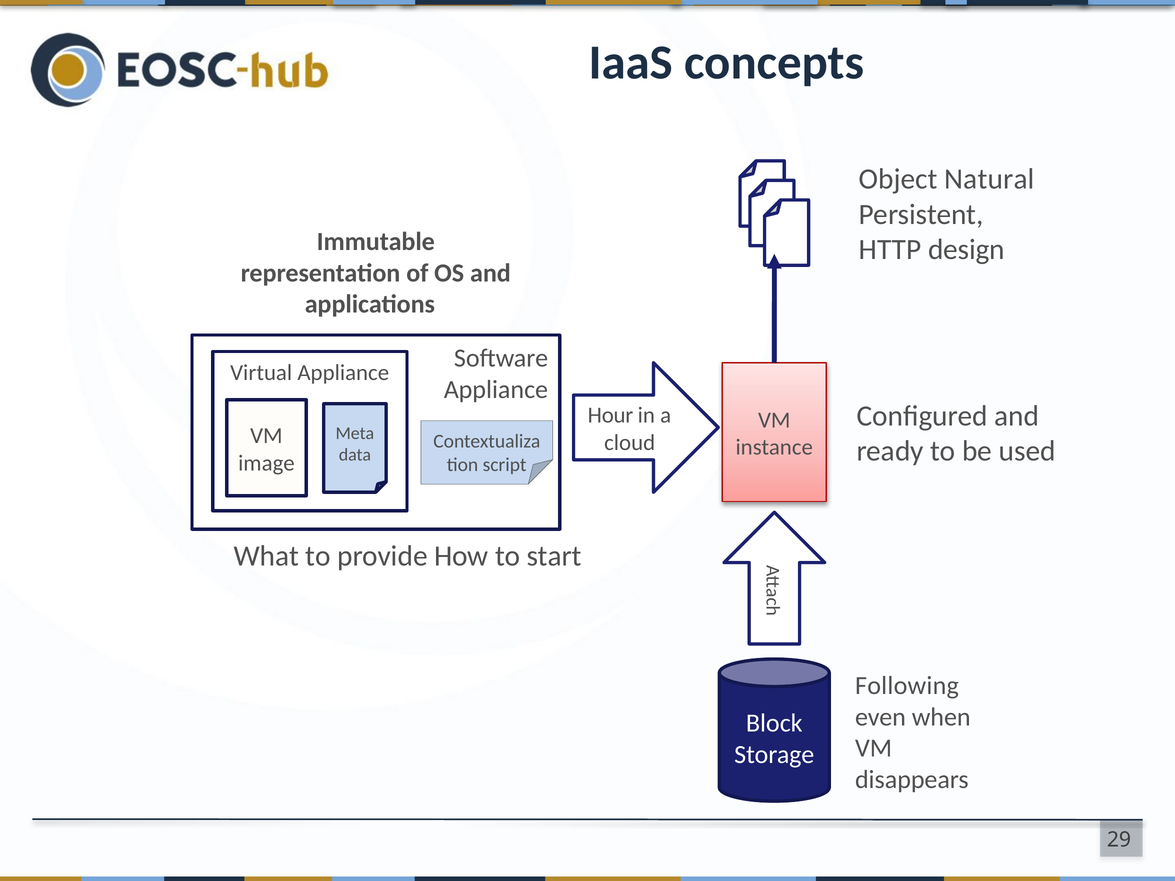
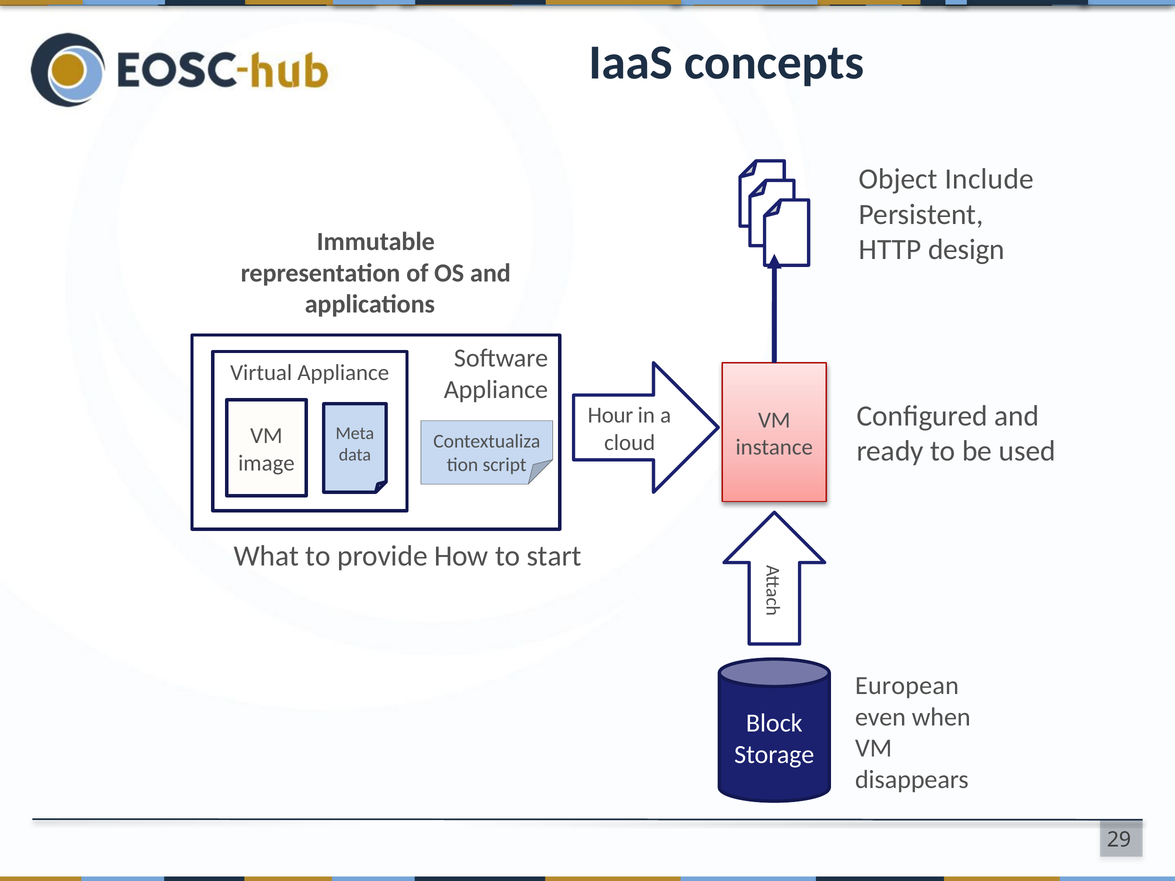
Natural: Natural -> Include (989, 179)
Following: Following -> European (907, 686)
